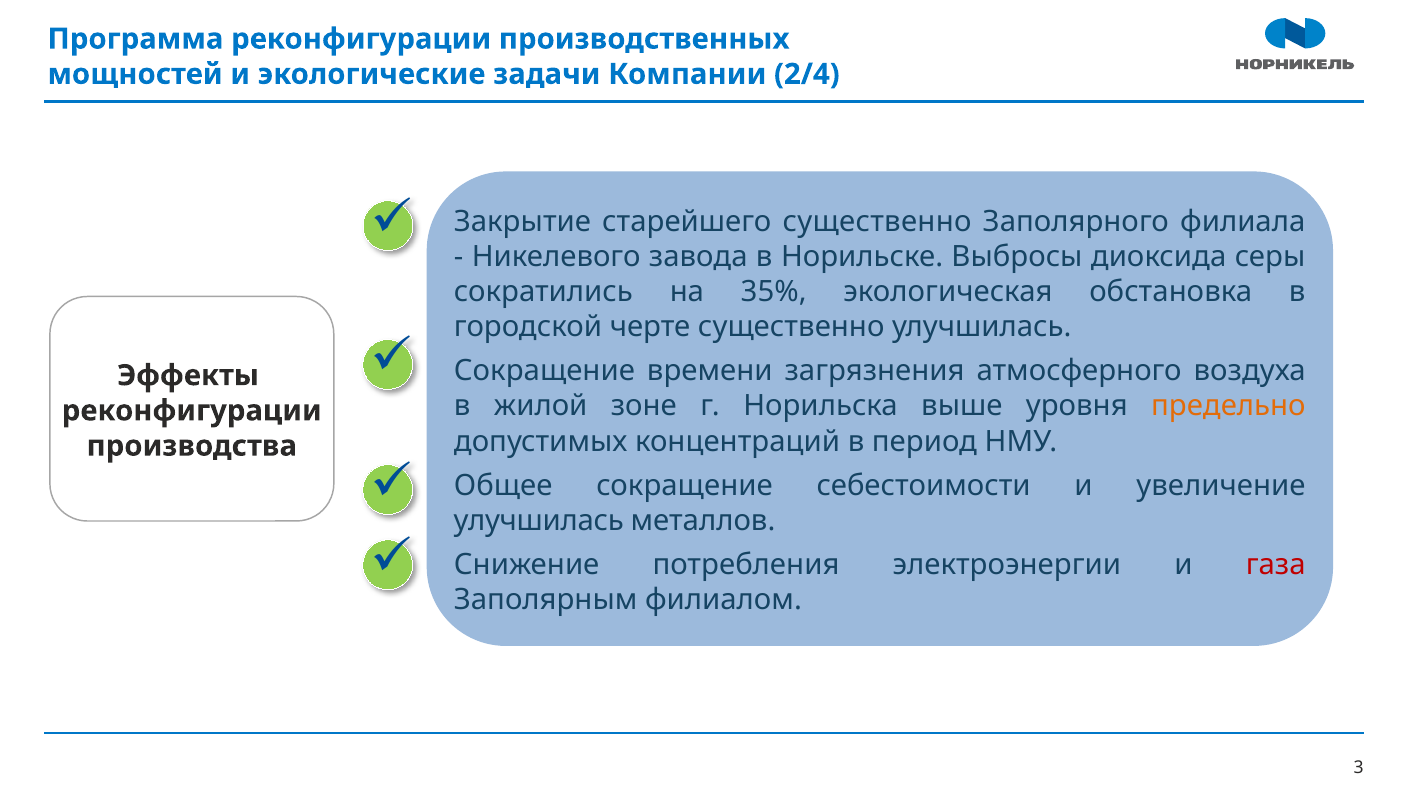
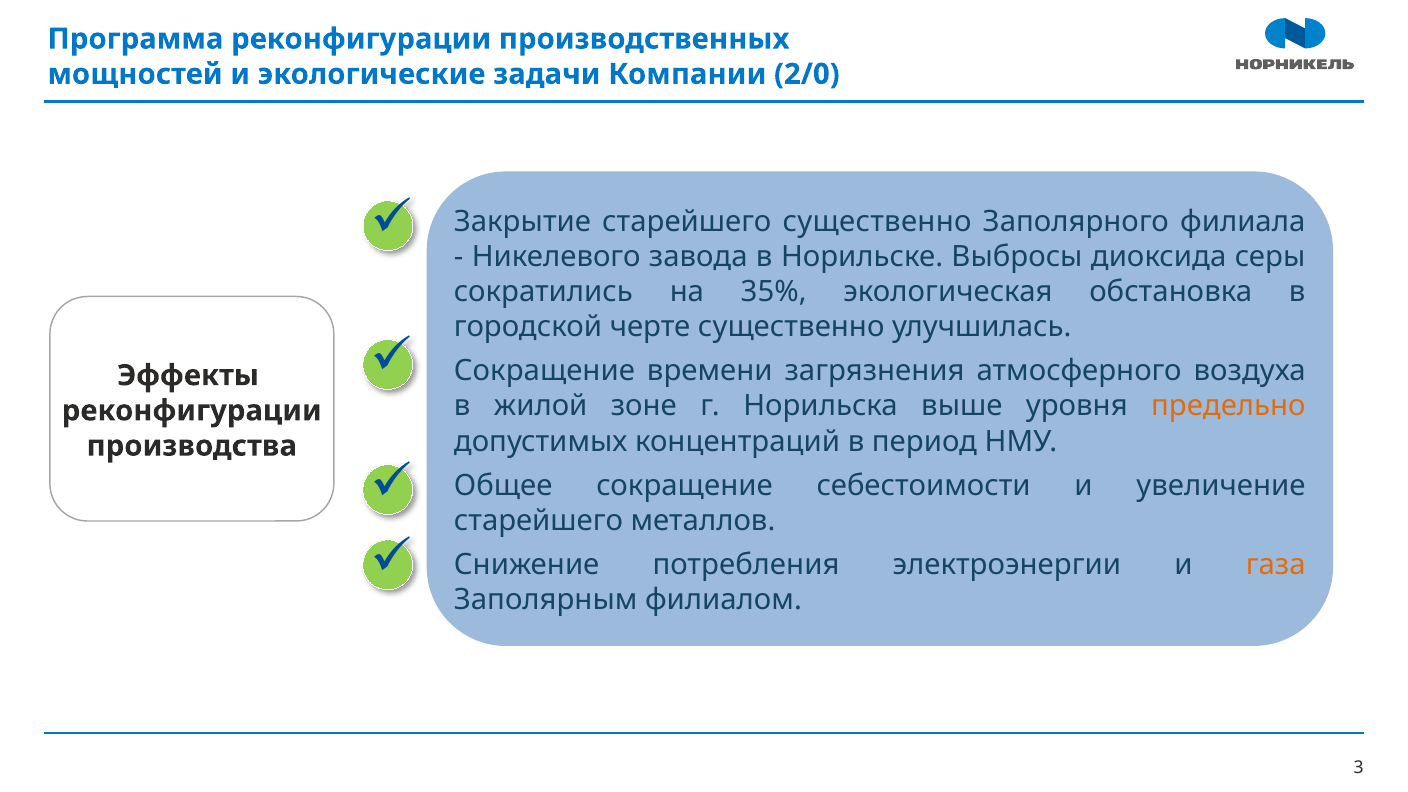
2/4: 2/4 -> 2/0 (807, 74)
улучшилась: улучшилась -> старейшего (539, 521)
газа colour: red -> orange (1276, 565)
